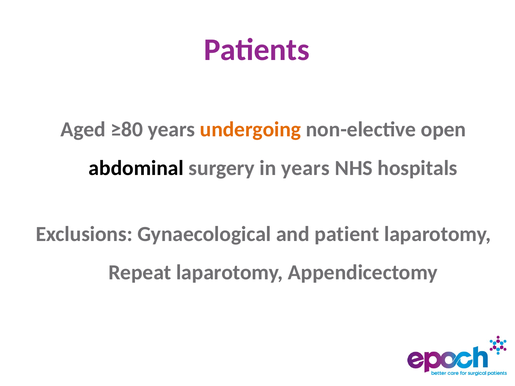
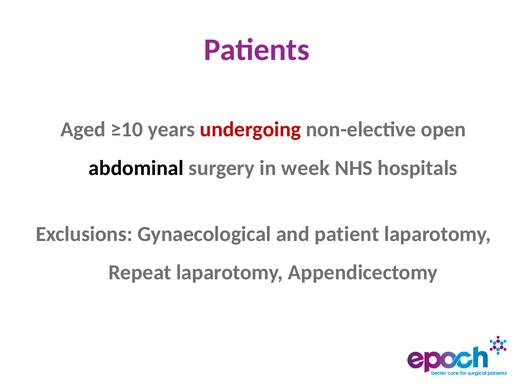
≥80: ≥80 -> ≥10 (127, 130)
undergoing colour: orange -> red (250, 130)
in years: years -> week (305, 168)
